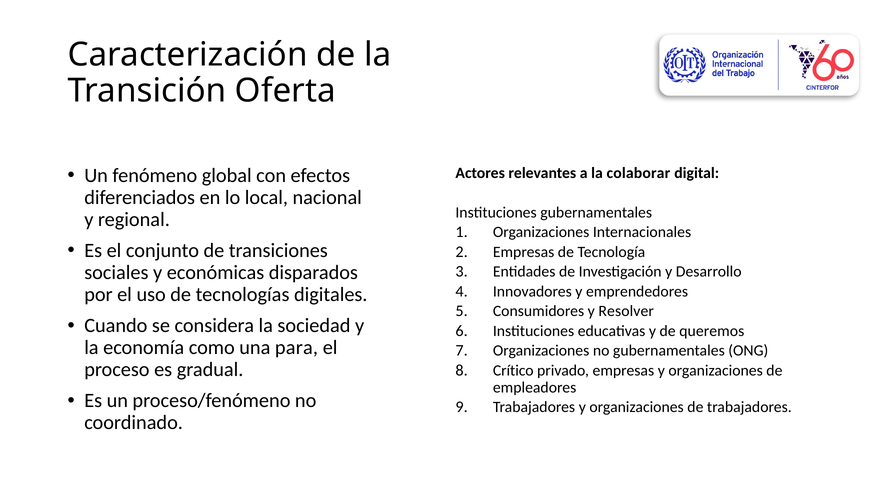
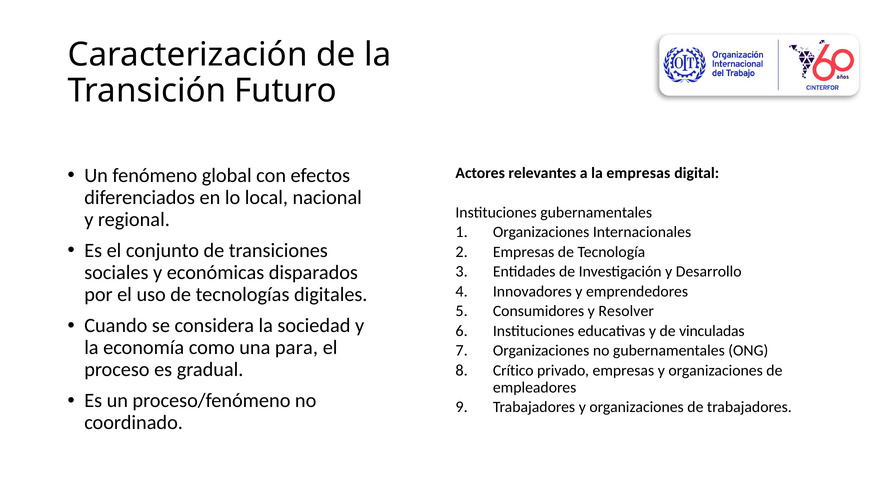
Oferta: Oferta -> Futuro (286, 91)
la colaborar: colaborar -> empresas (638, 173)
queremos: queremos -> vinculadas (712, 331)
